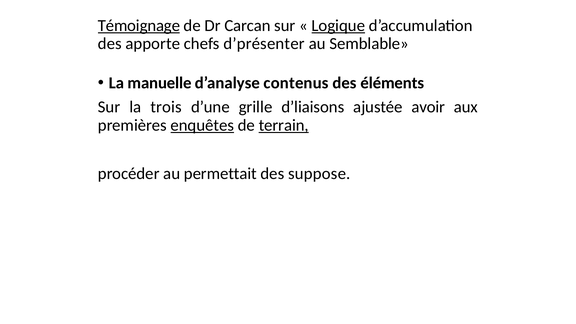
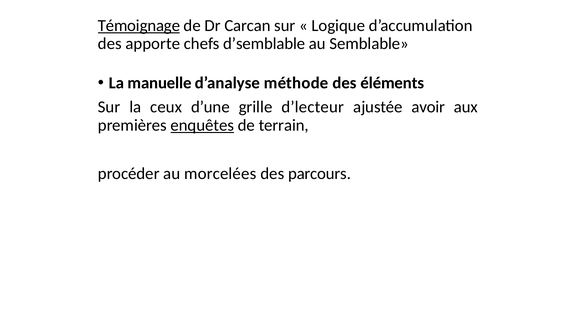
Logique underline: present -> none (338, 26)
d’présenter: d’présenter -> d’semblable (264, 44)
contenus: contenus -> méthode (296, 83)
trois: trois -> ceux (166, 107)
d’liaisons: d’liaisons -> d’lecteur (313, 107)
terrain underline: present -> none (284, 125)
permettait: permettait -> morcelées (220, 174)
suppose: suppose -> parcours (319, 174)
